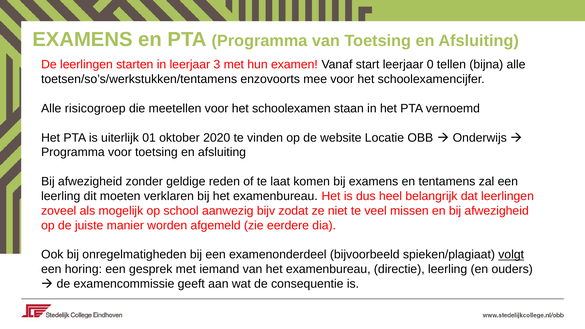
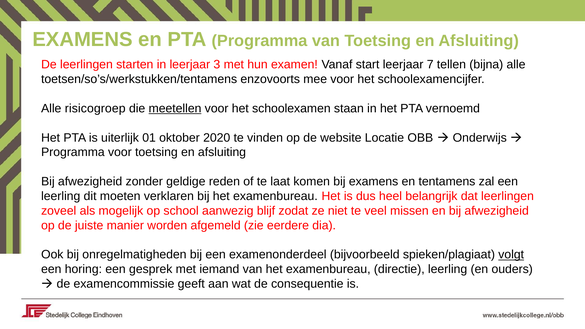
0: 0 -> 7 (430, 65)
meetellen underline: none -> present (175, 108)
bijv: bijv -> blijf (266, 211)
